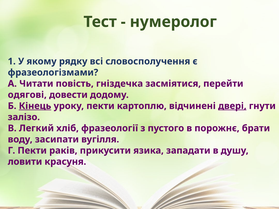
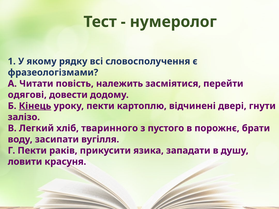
гніздечка: гніздечка -> належить (120, 84)
двері underline: present -> none (232, 106)
фразеології: фразеології -> тваринного (110, 128)
